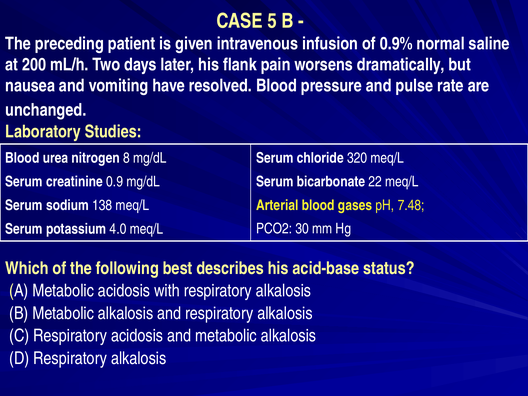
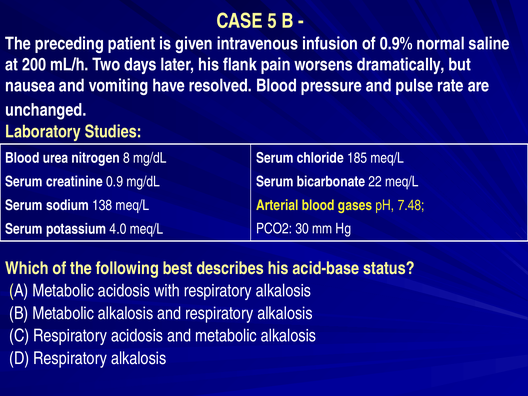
320: 320 -> 185 (357, 158)
